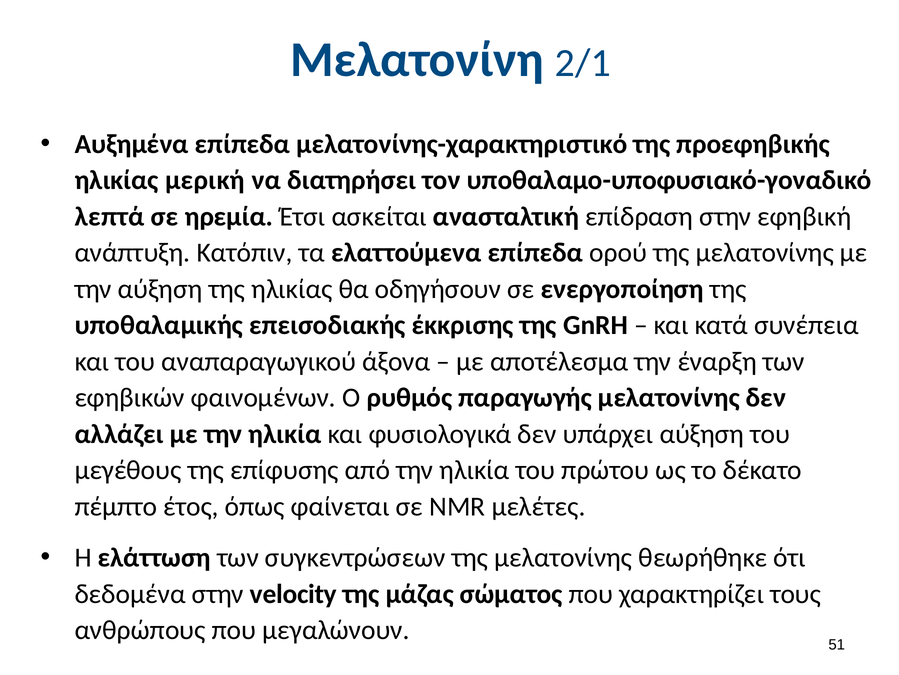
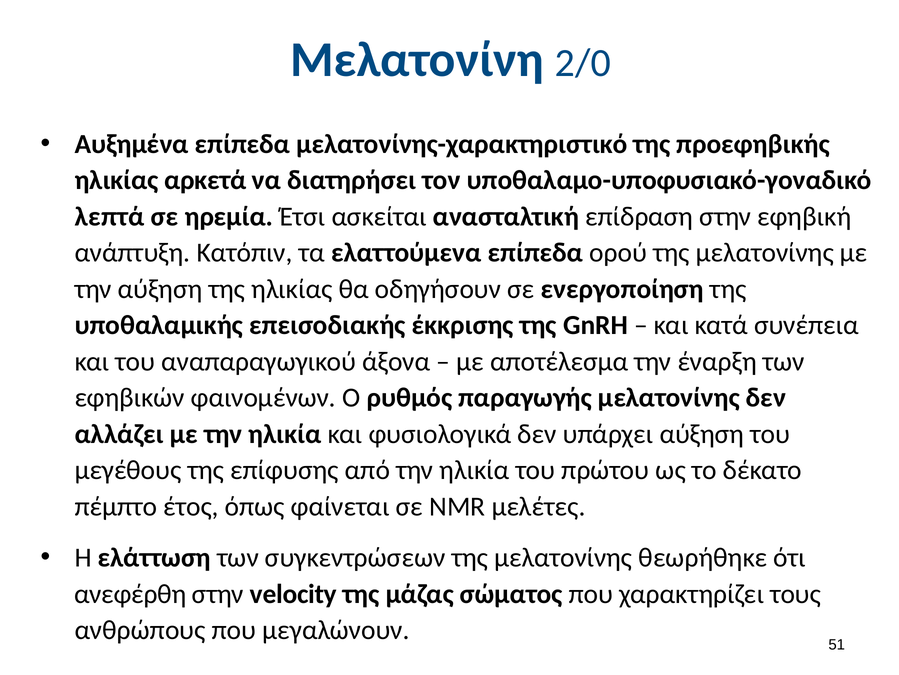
2/1: 2/1 -> 2/0 (583, 63)
μερική: μερική -> αρκετά (205, 180)
δεδομένα: δεδομένα -> ανεφέρθη (130, 593)
